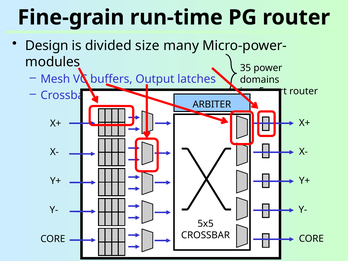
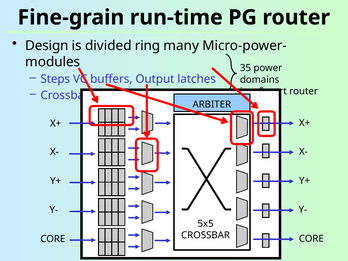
size: size -> ring (148, 46)
Mesh: Mesh -> Steps (55, 79)
